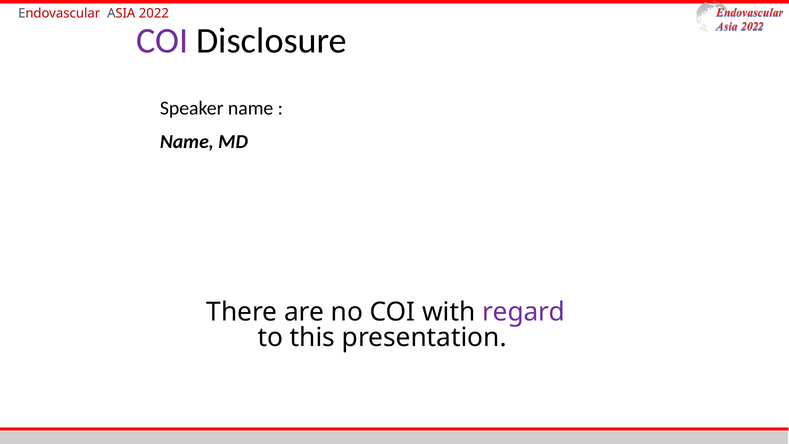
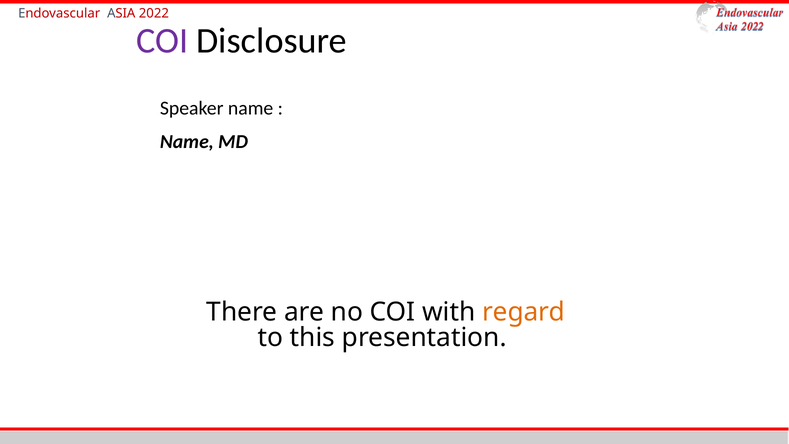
regard colour: purple -> orange (524, 312)
